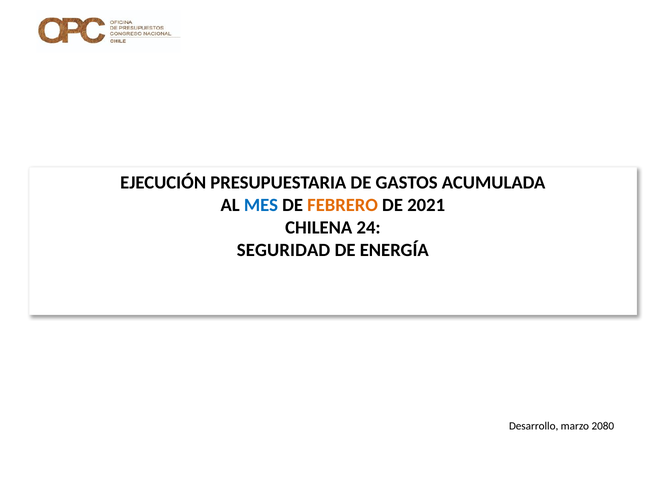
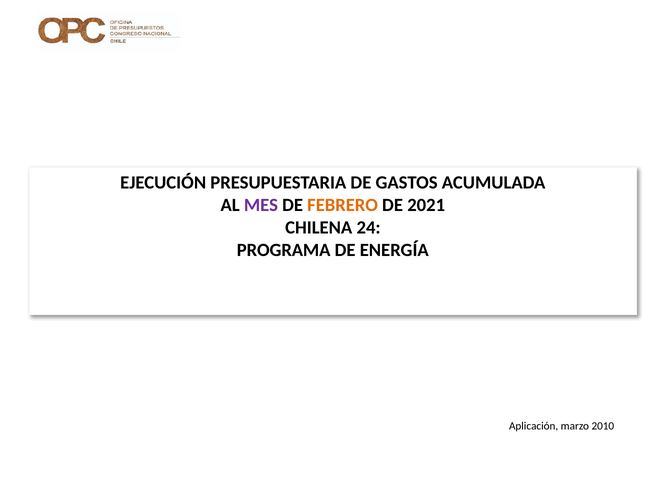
MES colour: blue -> purple (261, 205)
SEGURIDAD: SEGURIDAD -> PROGRAMA (284, 250)
Desarrollo: Desarrollo -> Aplicación (534, 426)
2080: 2080 -> 2010 (603, 426)
